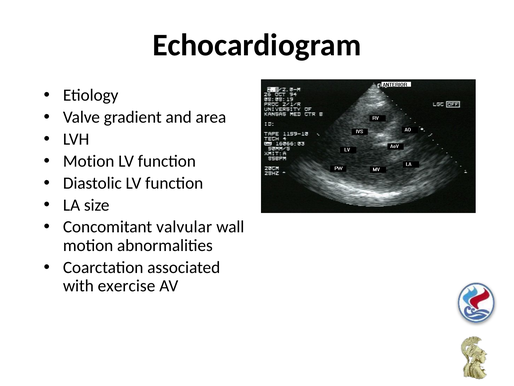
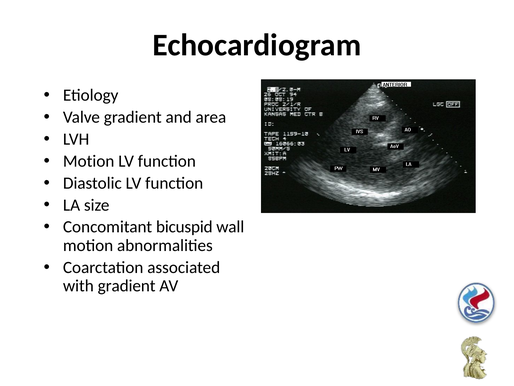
valvular: valvular -> bicuspid (184, 227)
with exercise: exercise -> gradient (127, 286)
